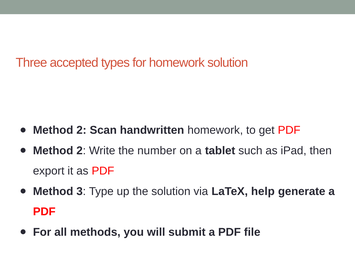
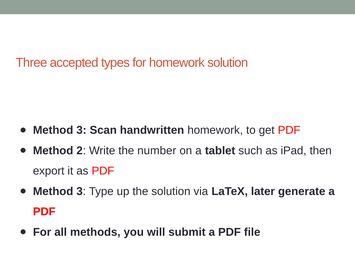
2: 2 -> 3 (81, 130)
help: help -> later (263, 192)
